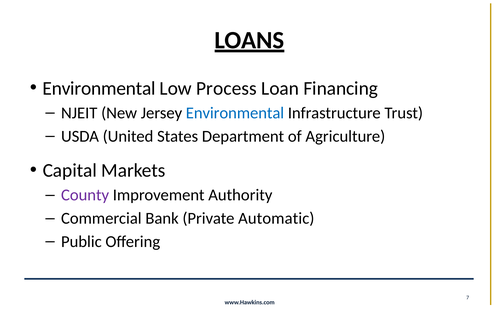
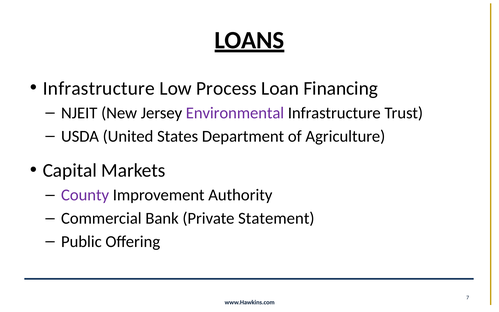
Environmental: Environmental -> Infrastructure (99, 88)
Environmental colour: blue -> purple (235, 113)
Automatic: Automatic -> Statement (276, 218)
